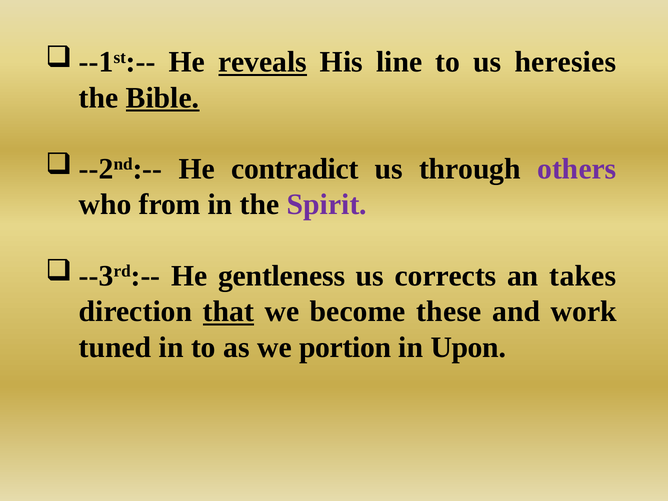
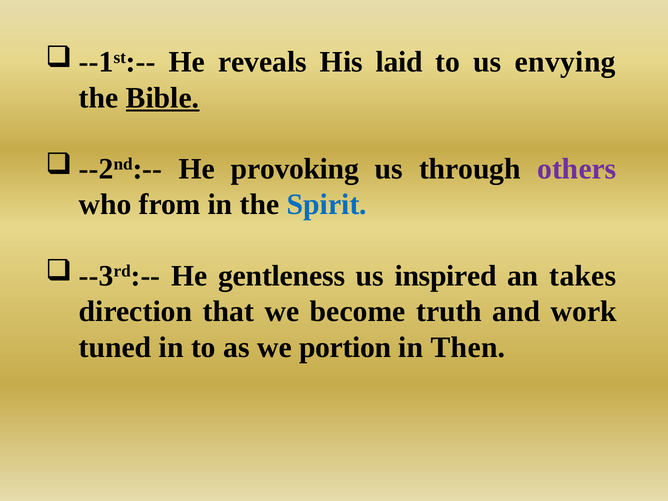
reveals underline: present -> none (263, 62)
line: line -> laid (399, 62)
heresies: heresies -> envying (565, 62)
contradict: contradict -> provoking (295, 169)
Spirit colour: purple -> blue (327, 205)
corrects: corrects -> inspired (446, 276)
that underline: present -> none (228, 312)
these: these -> truth (449, 312)
Upon: Upon -> Then (468, 347)
